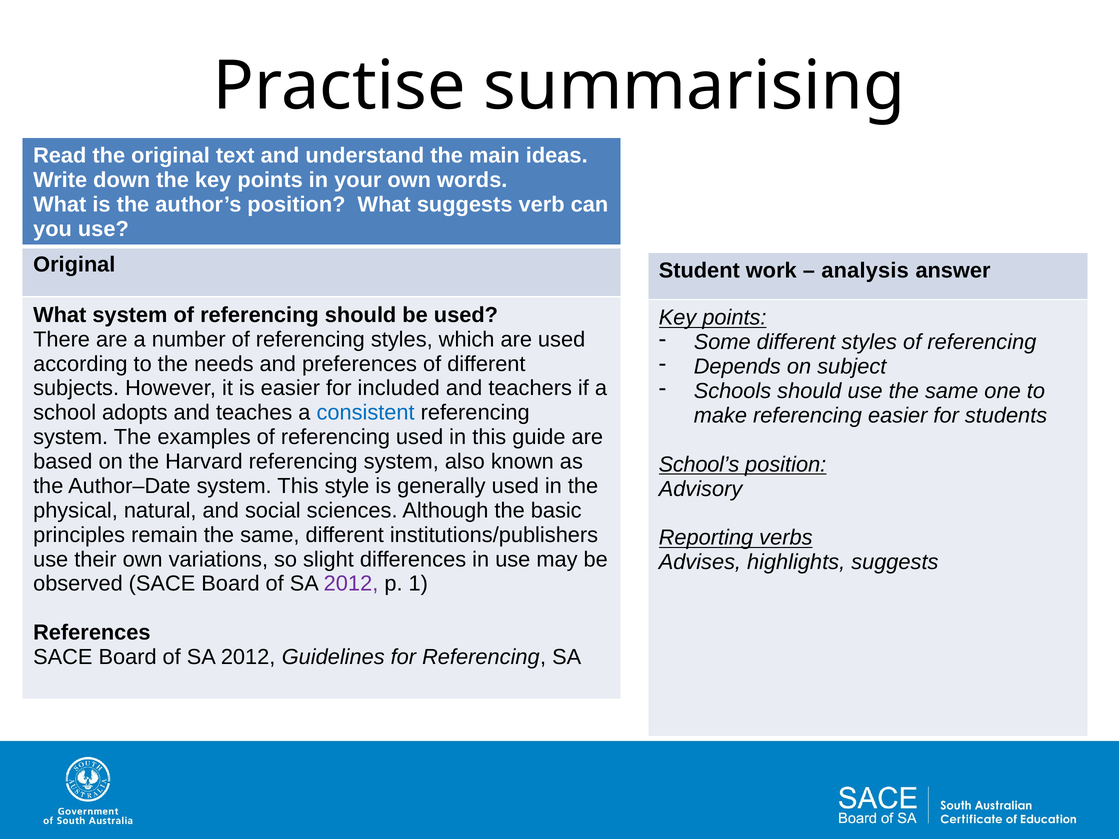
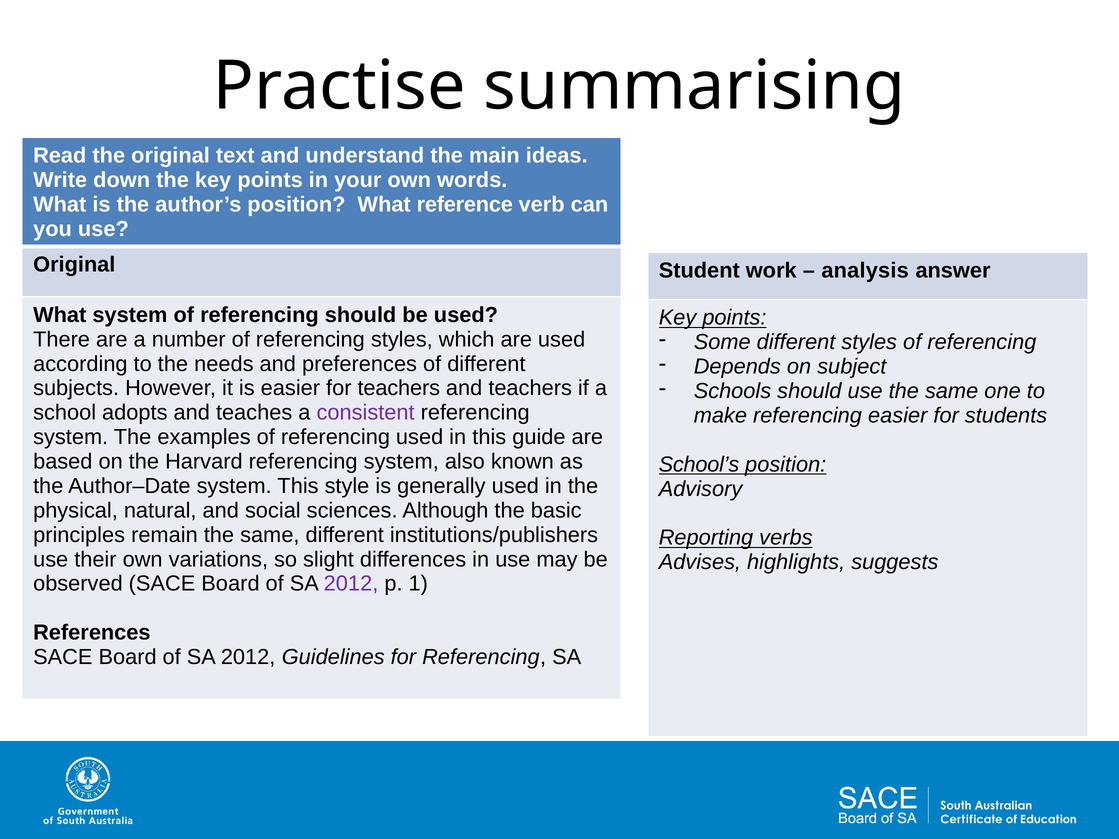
What suggests: suggests -> reference (465, 205)
for included: included -> teachers (399, 388)
consistent colour: blue -> purple (366, 413)
